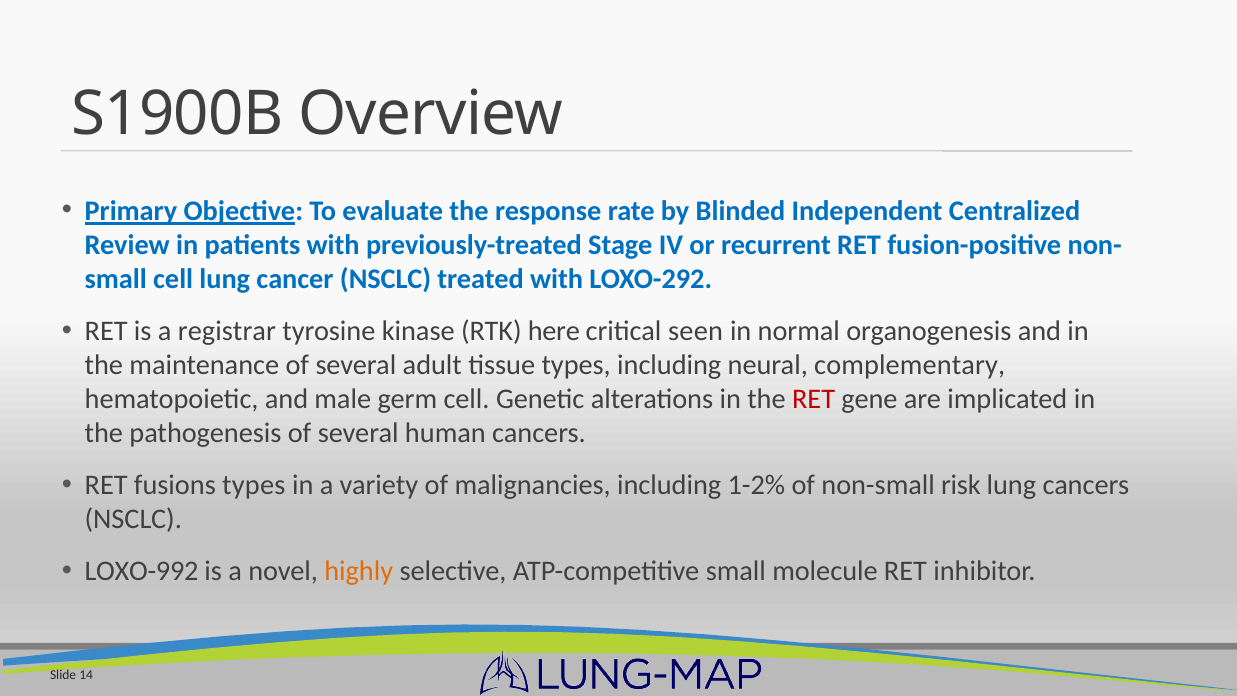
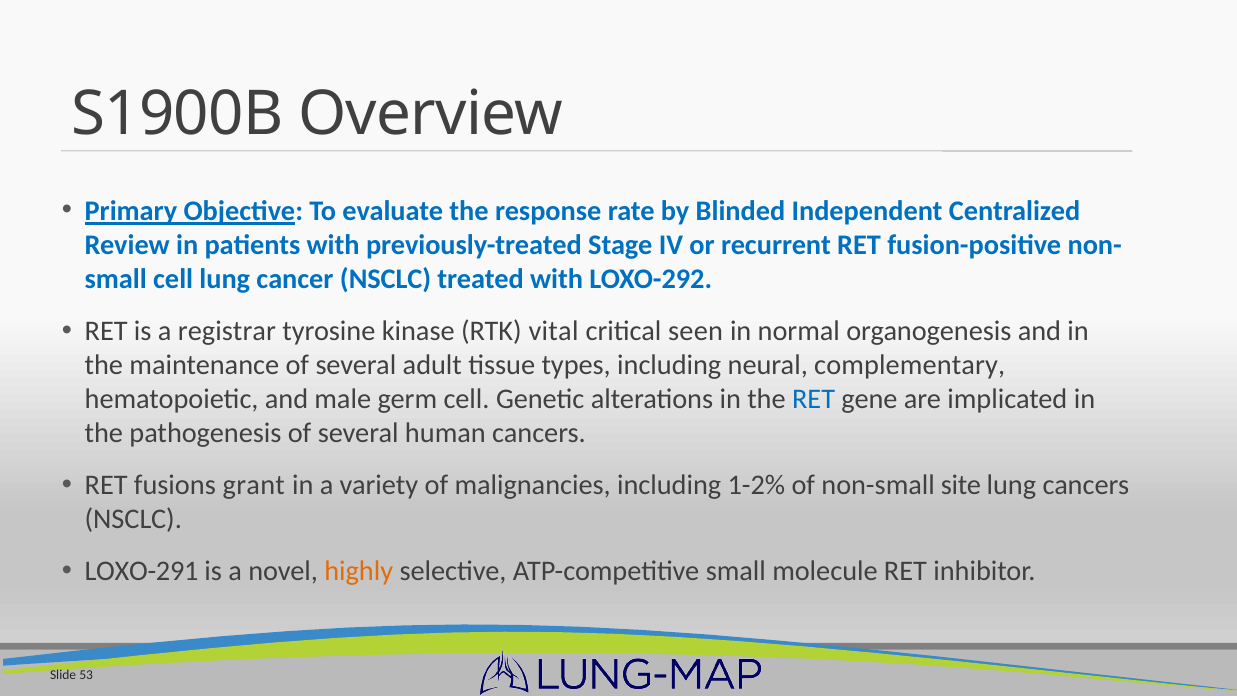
here: here -> vital (554, 331)
RET colour: red -> blue (814, 399)
fusions types: types -> grant (254, 485)
risk: risk -> site (961, 485)
LOXO-992: LOXO-992 -> LOXO-291 (141, 571)
14: 14 -> 53 (86, 675)
